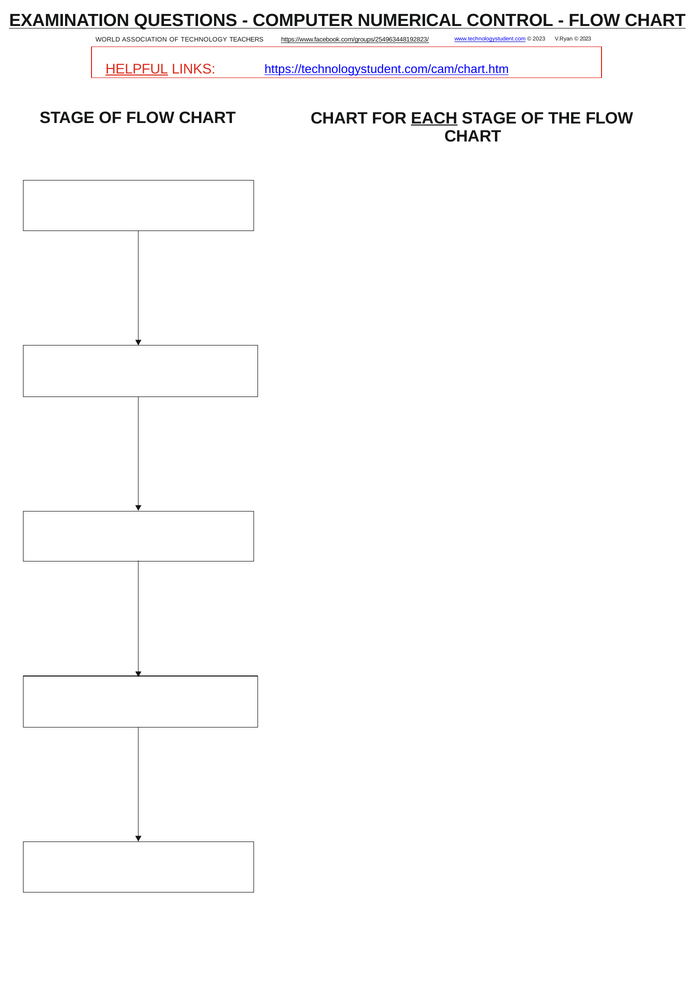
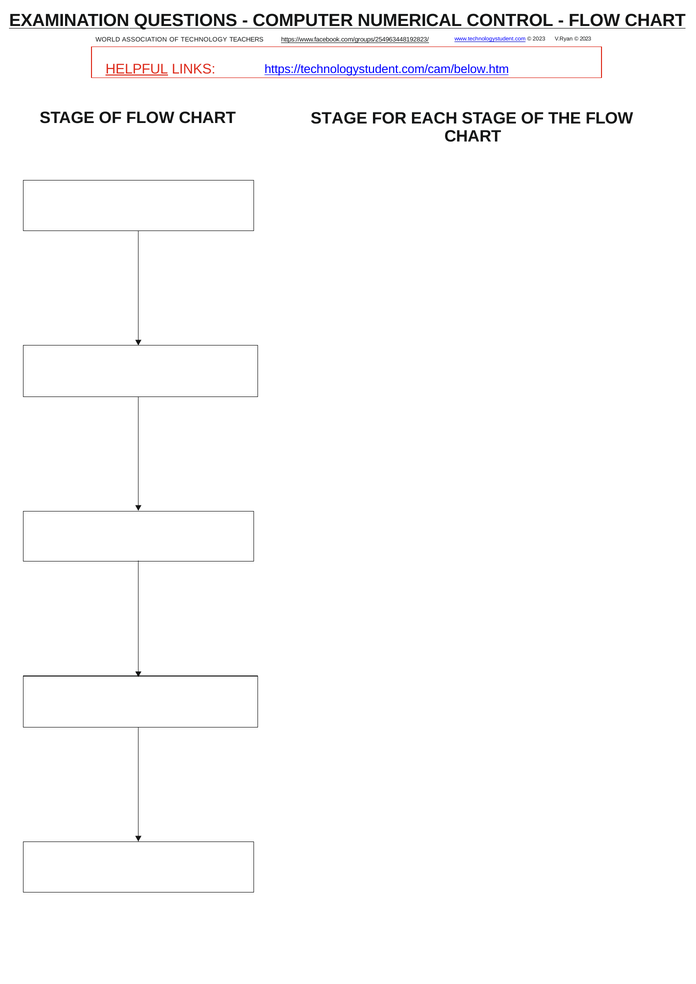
https://technologystudent.com/cam/chart.htm: https://technologystudent.com/cam/chart.htm -> https://technologystudent.com/cam/below.htm (387, 69)
CHART CHART: CHART -> STAGE (339, 118)
EACH underline: present -> none (434, 118)
